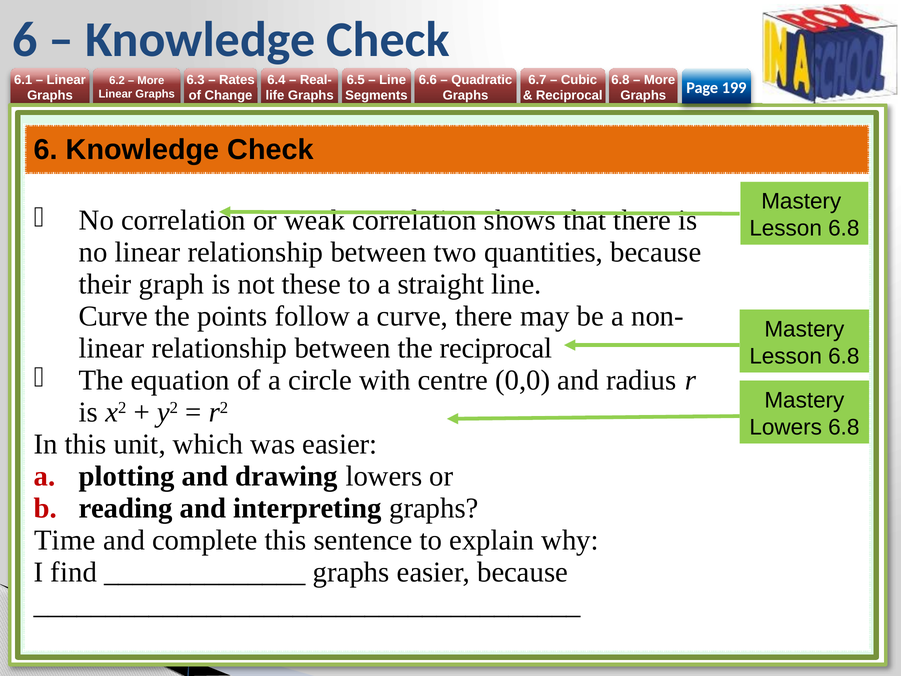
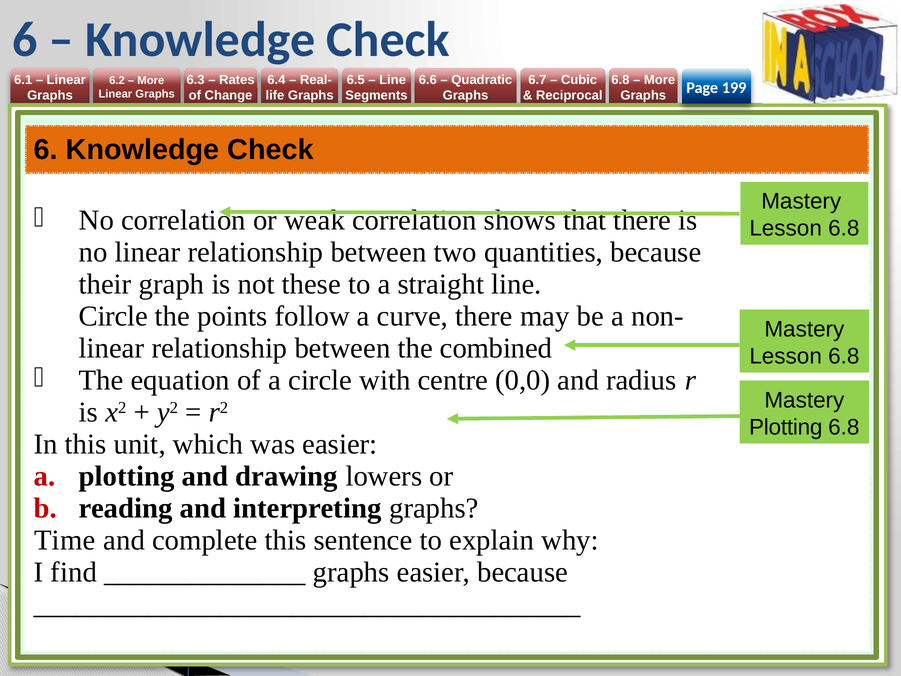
Curve: Curve -> Circle (113, 316)
the reciprocal: reciprocal -> combined (496, 348)
Lowers: Lowers -> Plotting (786, 427)
